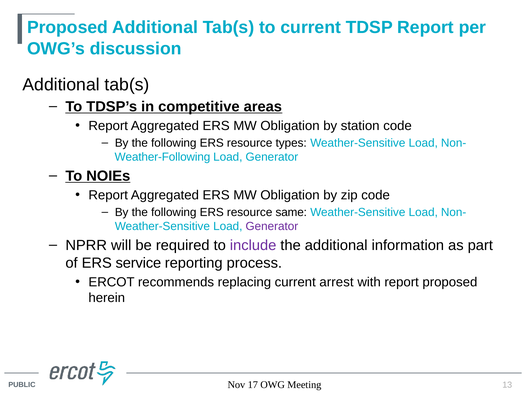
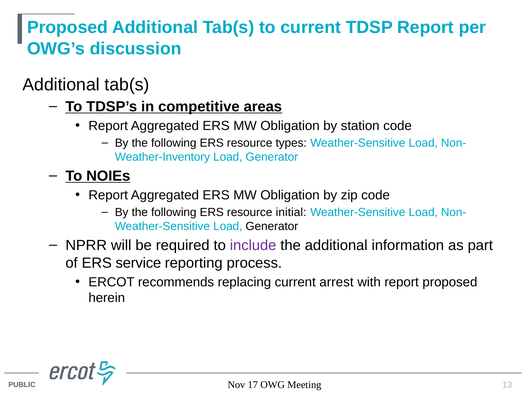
Weather-Following: Weather-Following -> Weather-Inventory (162, 157)
same: same -> initial (291, 212)
Generator colour: purple -> black (272, 226)
